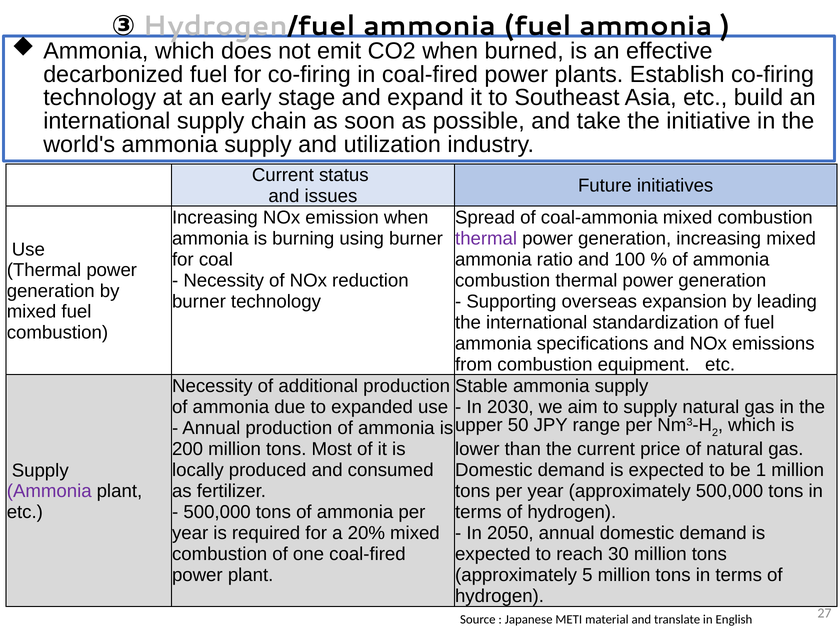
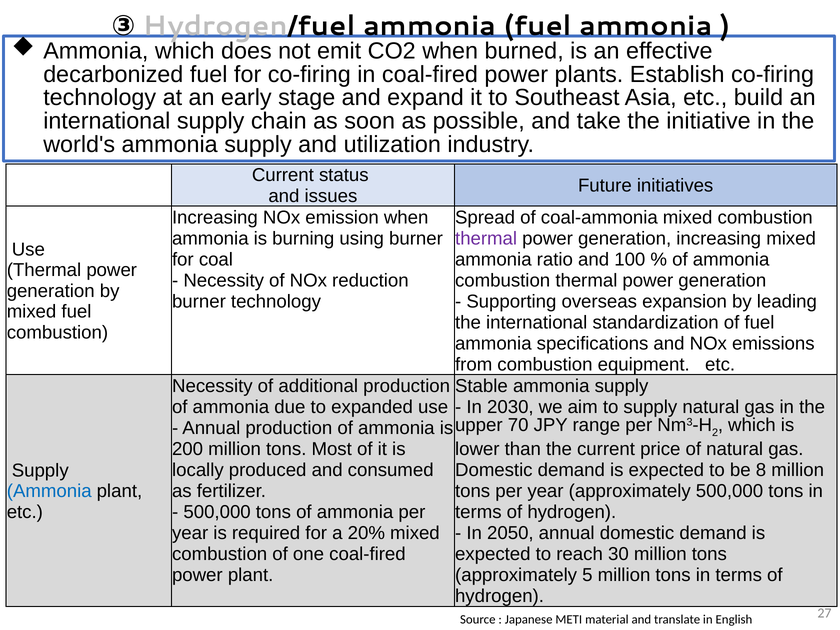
50: 50 -> 70 (518, 425)
1: 1 -> 8 (761, 470)
Ammonia colour: purple -> blue (49, 491)
